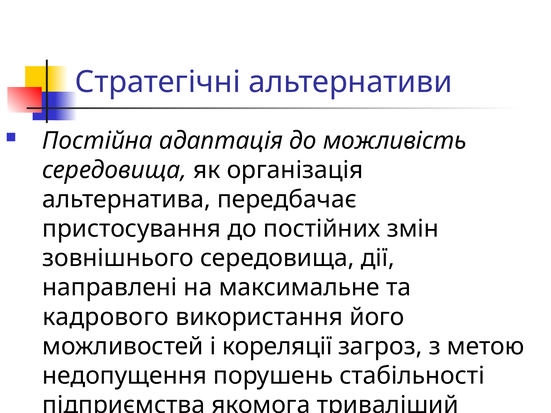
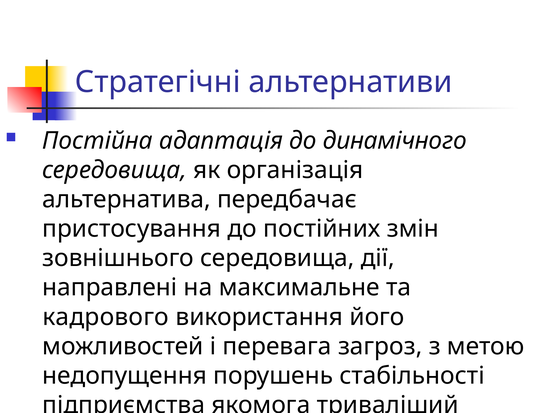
можливість: можливість -> динамічного (395, 141)
кореляції: кореляції -> перевага (277, 347)
